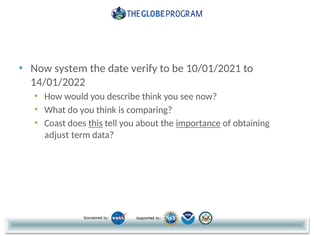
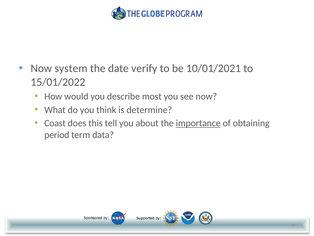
14/01/2022: 14/01/2022 -> 15/01/2022 (58, 82)
describe think: think -> most (152, 96)
comparing: comparing -> determine (149, 110)
this underline: present -> none (96, 123)
adjust: adjust -> period (57, 135)
